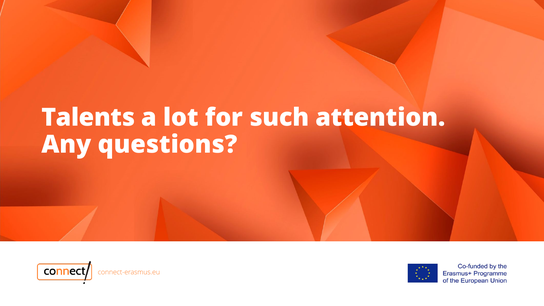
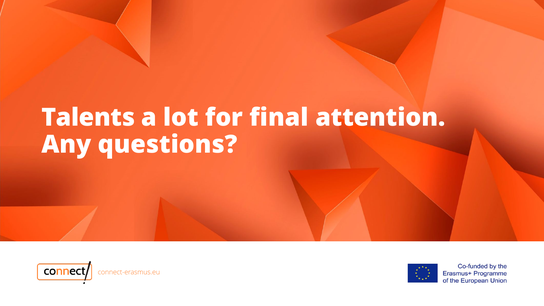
such: such -> final (279, 117)
